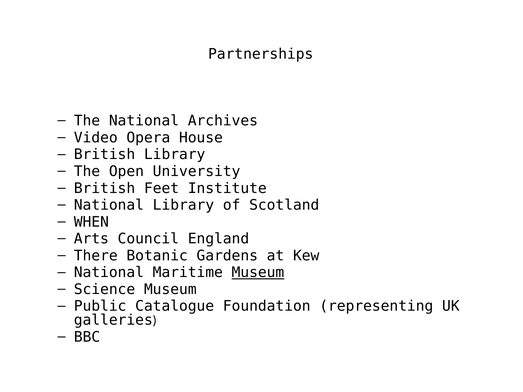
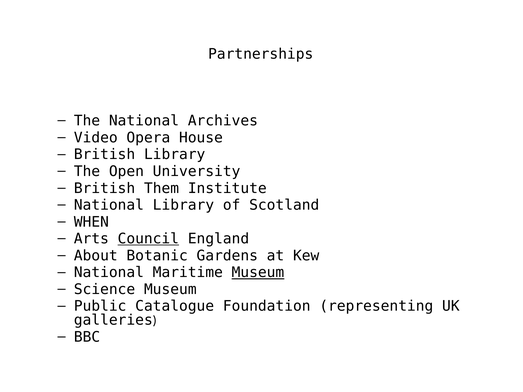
Feet: Feet -> Them (162, 188)
Council underline: none -> present (148, 239)
There: There -> About (96, 256)
